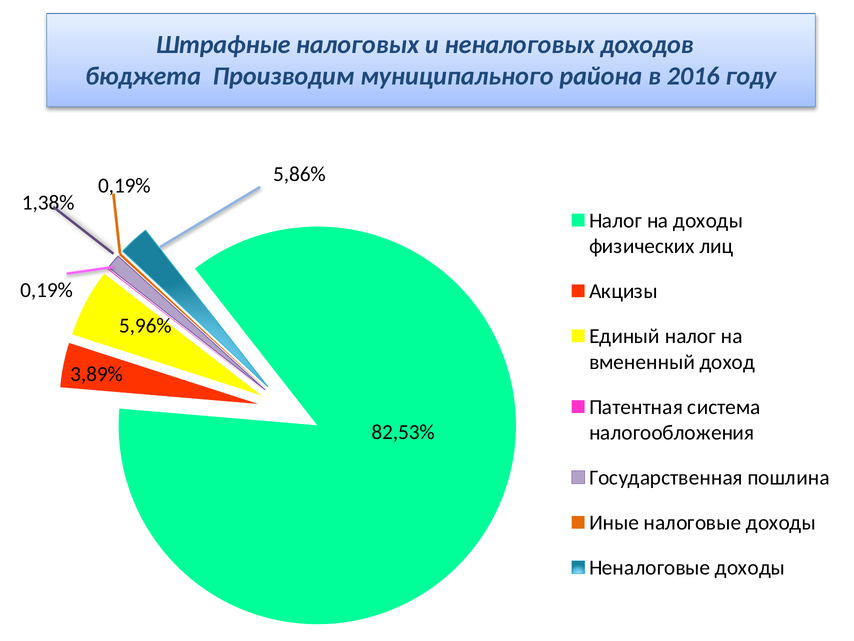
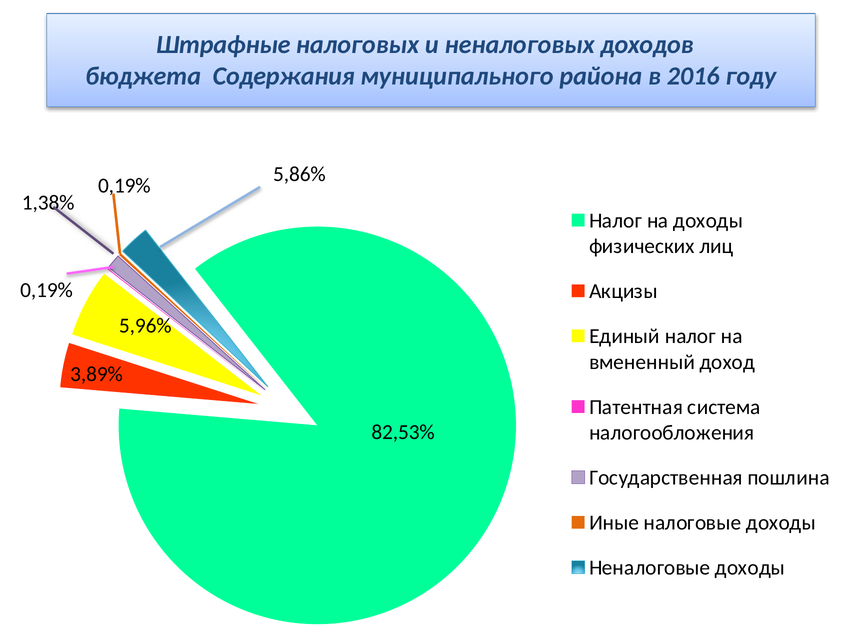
Производим: Производим -> Содержания (284, 76)
